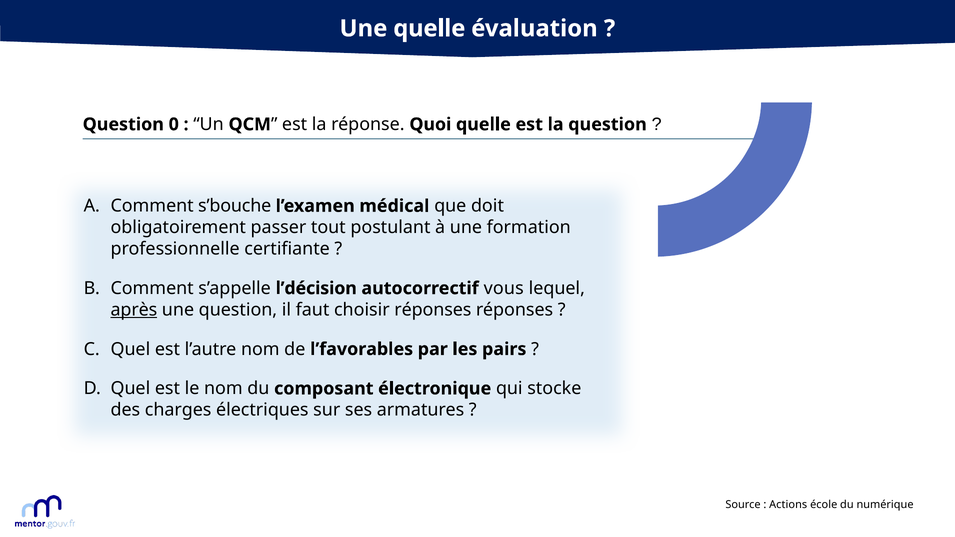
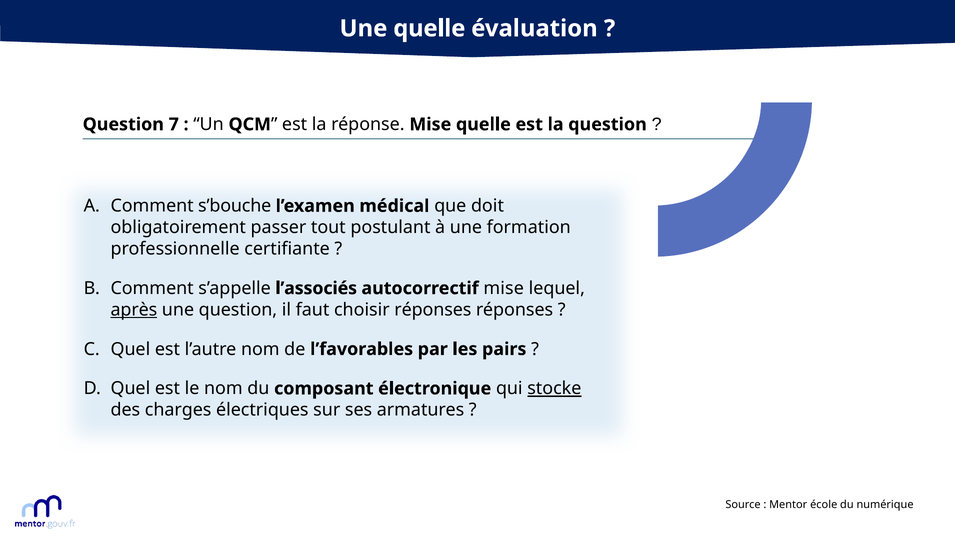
0: 0 -> 7 (174, 124)
réponse Quoi: Quoi -> Mise (430, 124)
l’décision: l’décision -> l’associés (316, 288)
autocorrectif vous: vous -> mise (504, 288)
stocke underline: none -> present (554, 389)
Actions: Actions -> Mentor (788, 505)
